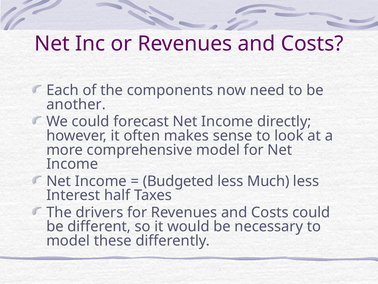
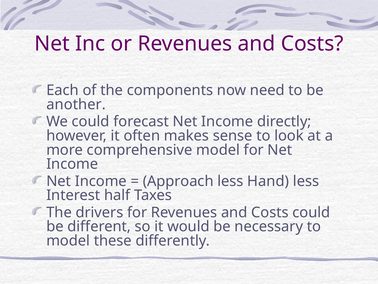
Budgeted: Budgeted -> Approach (178, 181)
Much: Much -> Hand (268, 181)
